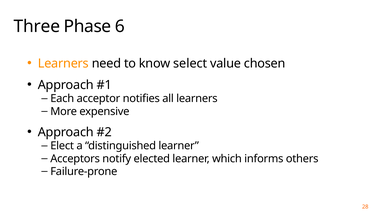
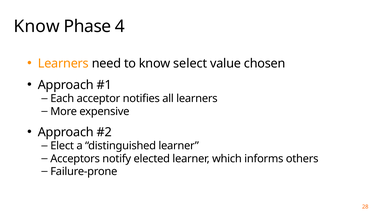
Three: Three -> Know (37, 26)
6: 6 -> 4 (120, 26)
